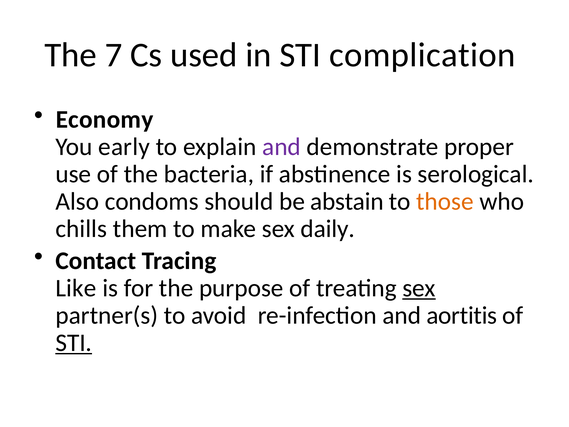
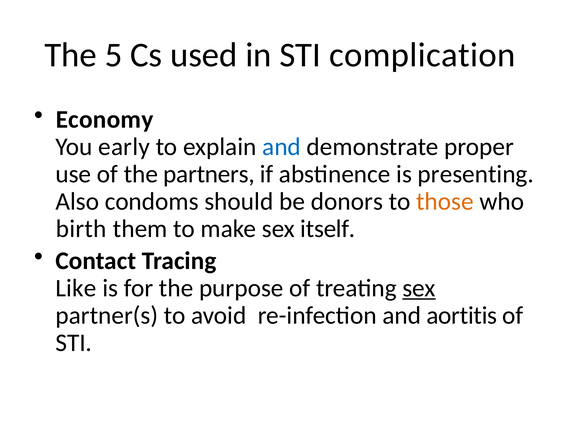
7: 7 -> 5 (113, 55)
and colour: purple -> blue (282, 147)
bacteria: bacteria -> partners (209, 174)
serological: serological -> presenting (476, 174)
abstain: abstain -> donors (347, 201)
chills: chills -> birth (81, 229)
daily: daily -> itself (328, 229)
STI underline: present -> none (74, 343)
